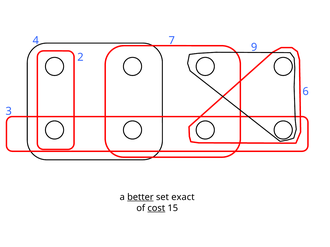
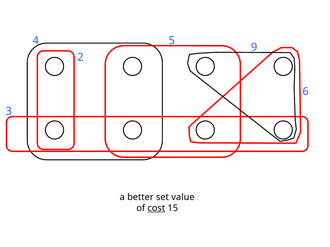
7: 7 -> 5 (172, 41)
better underline: present -> none (140, 198)
exact: exact -> value (183, 198)
